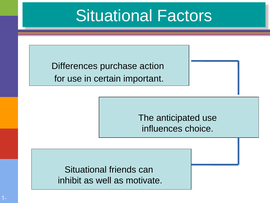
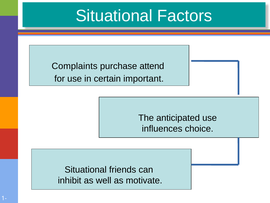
Differences: Differences -> Complaints (75, 66)
action: action -> attend (152, 66)
